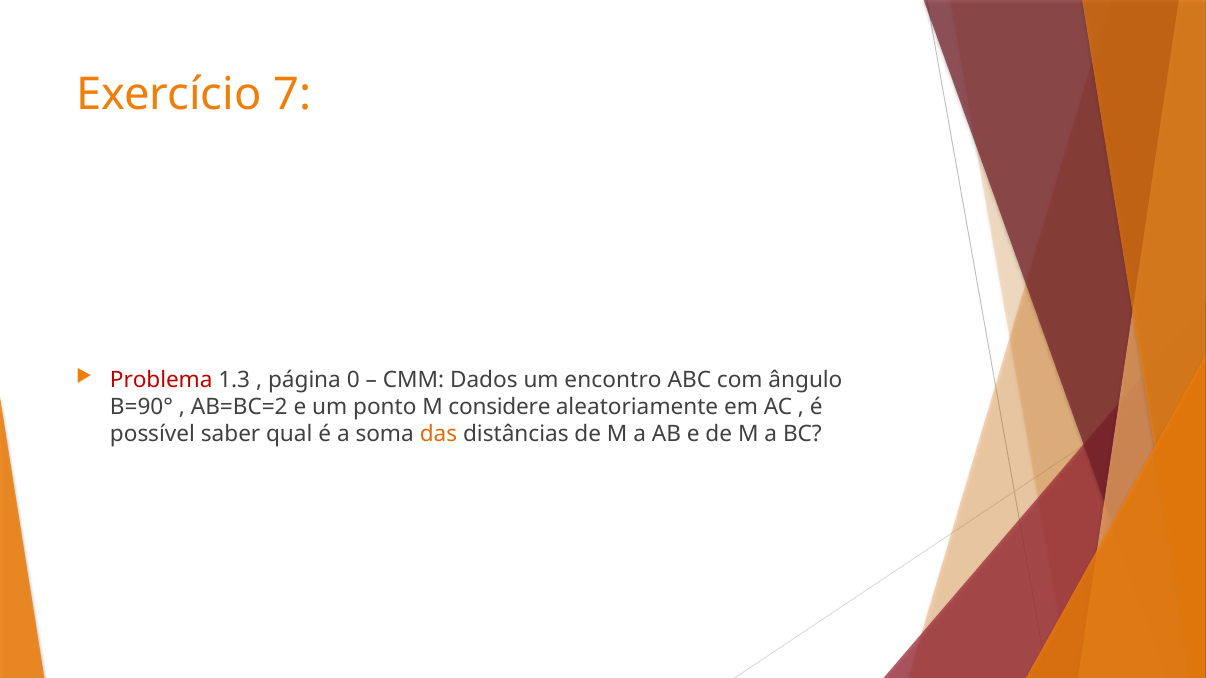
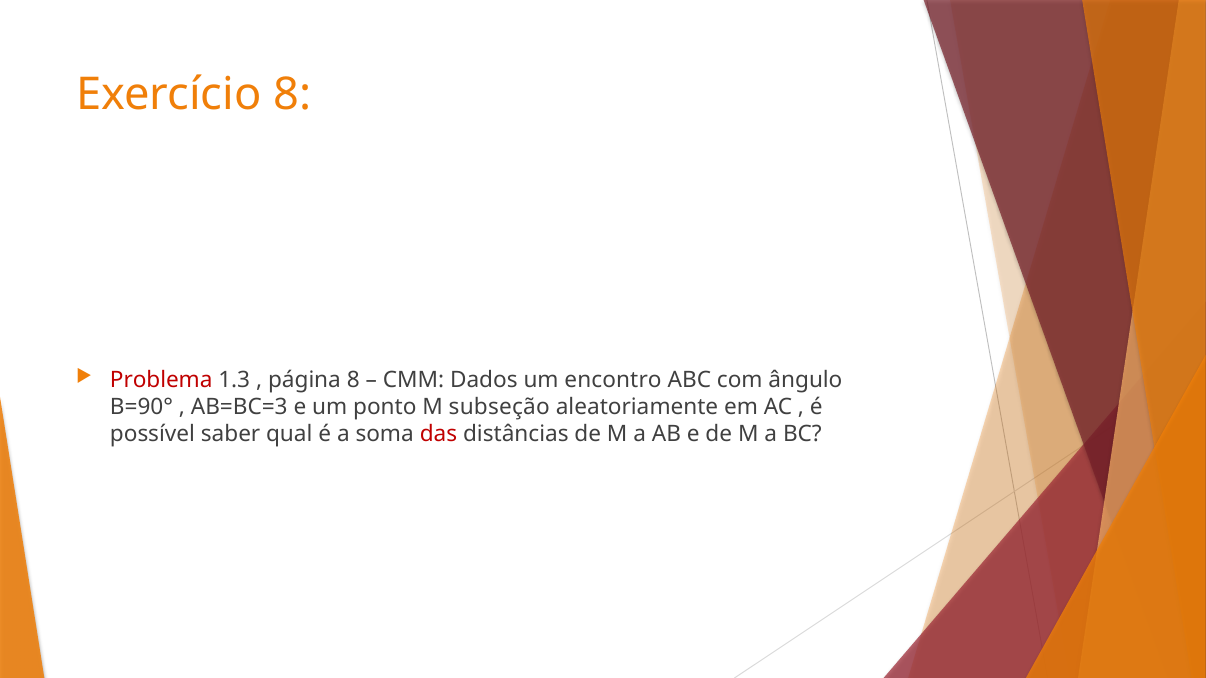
Exercício 7: 7 -> 8 (292, 95)
página 0: 0 -> 8 (353, 380)
AB=BC=2: AB=BC=2 -> AB=BC=3 (239, 407)
considere: considere -> subseção (499, 407)
das colour: orange -> red (438, 434)
